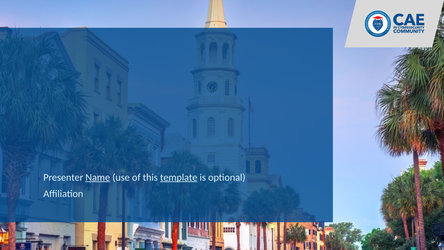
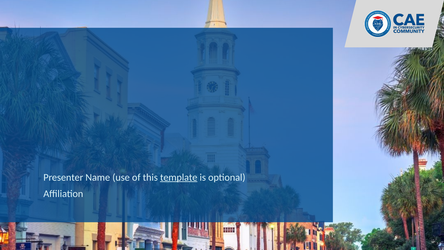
Name underline: present -> none (98, 177)
